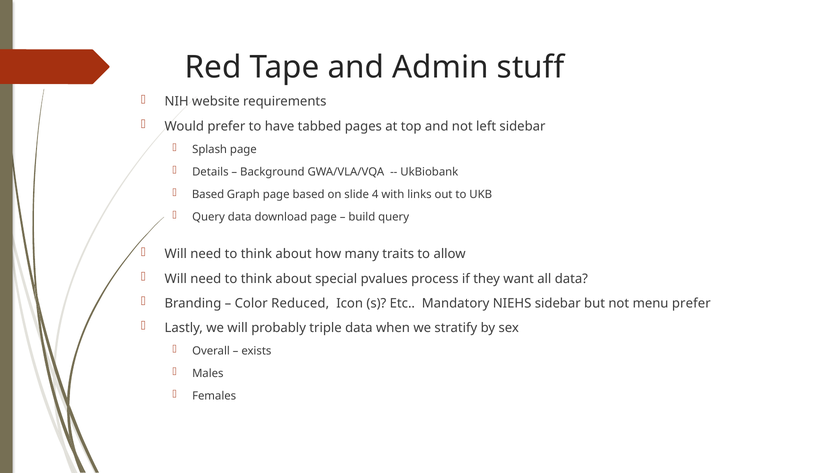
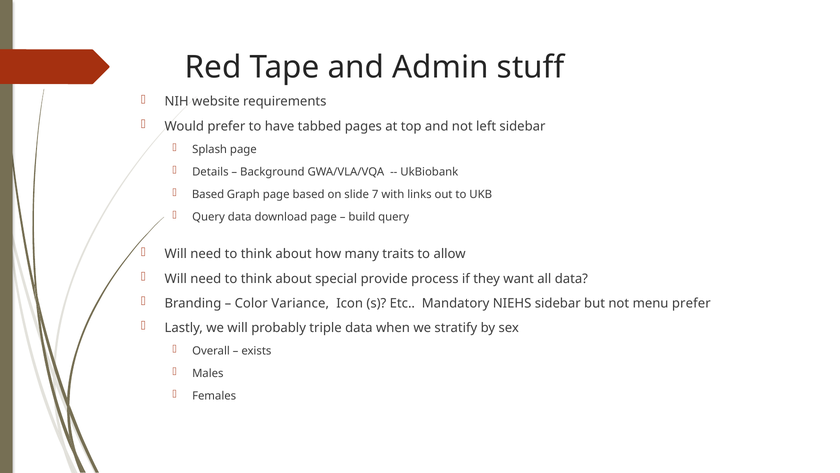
4: 4 -> 7 (375, 194)
pvalues: pvalues -> provide (384, 278)
Reduced: Reduced -> Variance (300, 303)
